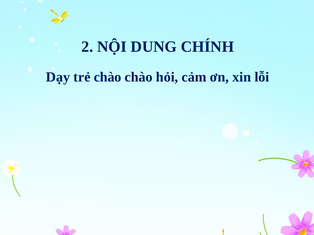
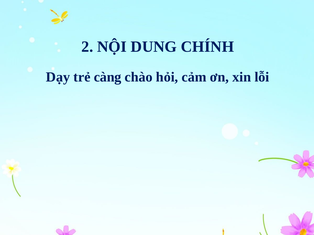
trẻ chào: chào -> càng (108, 77)
